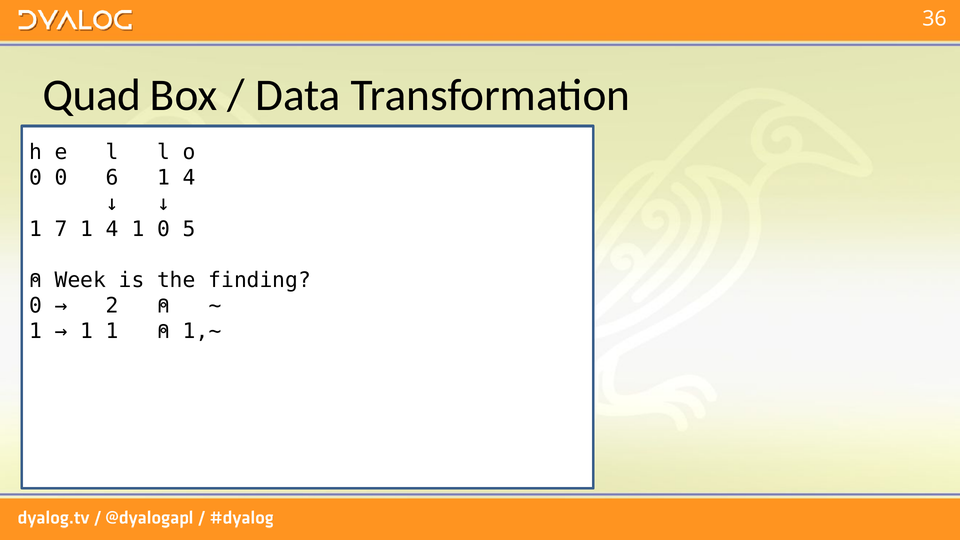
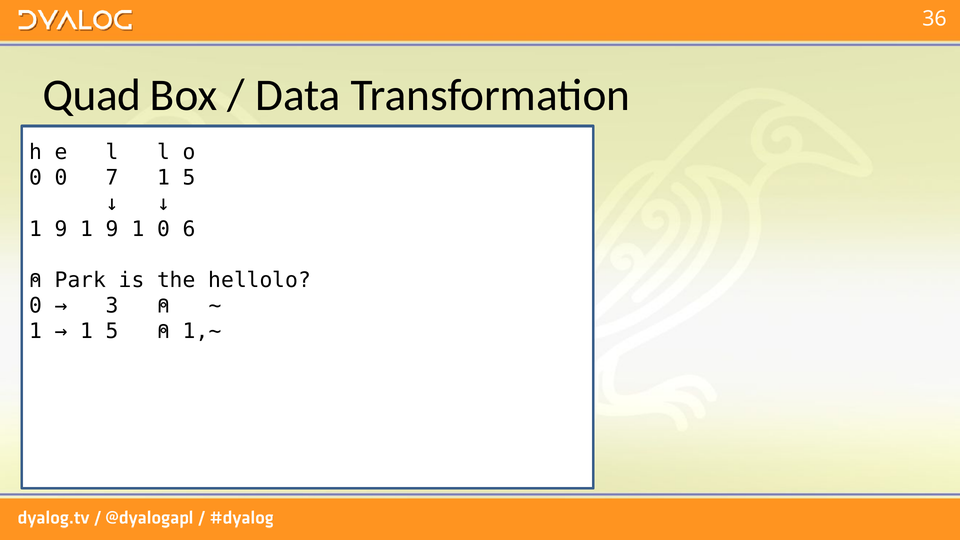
6: 6 -> 7 (112, 178)
4: 4 -> 5 (189, 178)
7: 7 -> 9 (61, 229)
4: 4 -> 9 (112, 229)
5: 5 -> 6 (189, 229)
Week: Week -> Park (80, 280)
finding: finding -> hellolo (260, 280)
2: 2 -> 3 (112, 306)
1: 1 -> 5 (112, 331)
